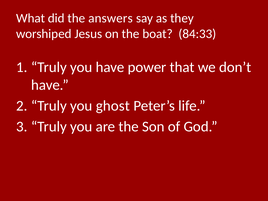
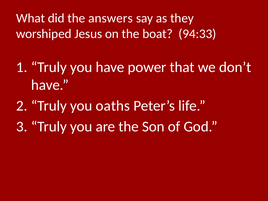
84:33: 84:33 -> 94:33 (197, 34)
ghost: ghost -> oaths (113, 106)
